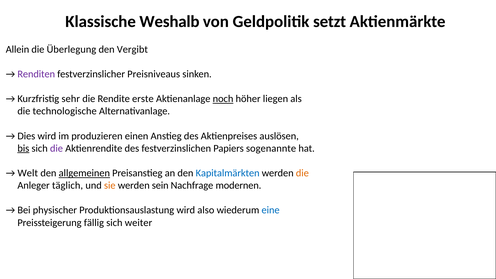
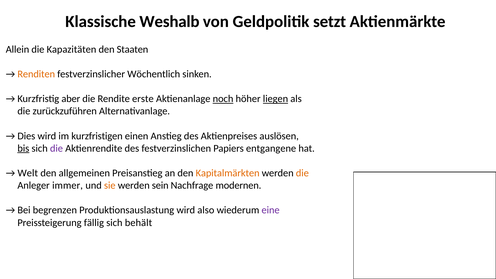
Überlegung: Überlegung -> Kapazitäten (71, 49)
Vergibt: Vergibt -> Staaten (132, 49)
Renditen colour: purple -> orange (36, 74)
Preisniveaus: Preisniveaus -> Wöchentlich (154, 74)
sehr: sehr -> aber (71, 99)
liegen underline: none -> present (276, 99)
technologische: technologische -> zurückzuführen (65, 111)
produzieren: produzieren -> kurzfristigen (97, 136)
sogenannte: sogenannte -> entgangene (271, 148)
allgemeinen underline: present -> none (84, 173)
Kapitalmärkten colour: blue -> orange (228, 173)
täglich: täglich -> immer (68, 185)
physischer: physischer -> begrenzen (55, 210)
eine colour: blue -> purple (271, 210)
weiter: weiter -> behält (138, 223)
